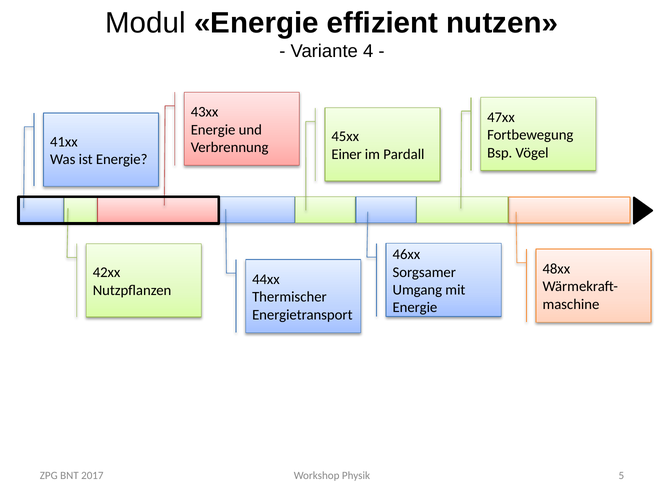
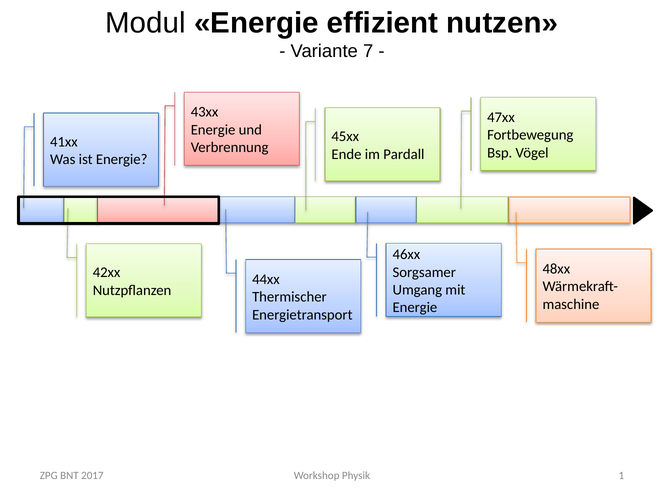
4: 4 -> 7 (368, 51)
Einer: Einer -> Ende (346, 154)
5: 5 -> 1 (621, 475)
